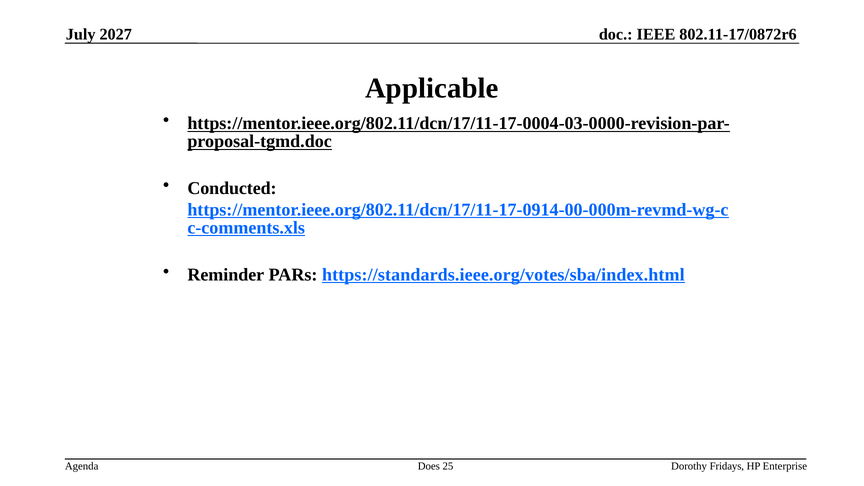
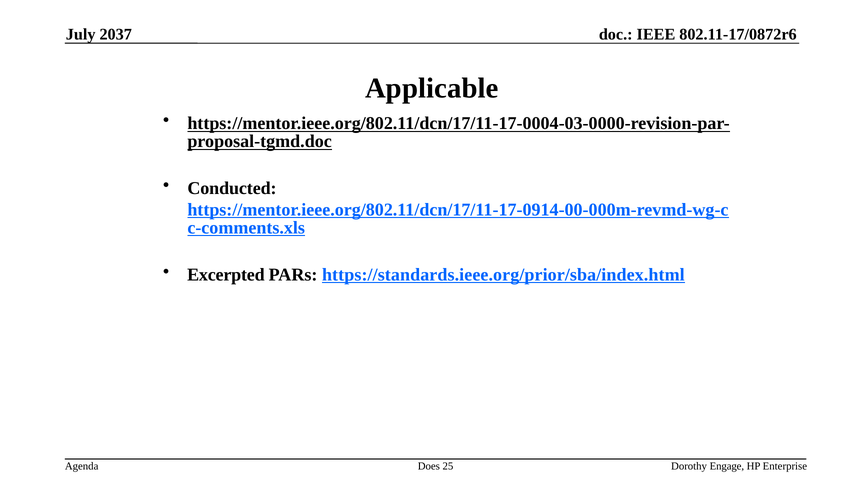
2027: 2027 -> 2037 (116, 35)
Reminder: Reminder -> Excerpted (226, 275)
https://standards.ieee.org/votes/sba/index.html: https://standards.ieee.org/votes/sba/index.html -> https://standards.ieee.org/prior/sba/index.html (503, 275)
Fridays: Fridays -> Engage (727, 466)
